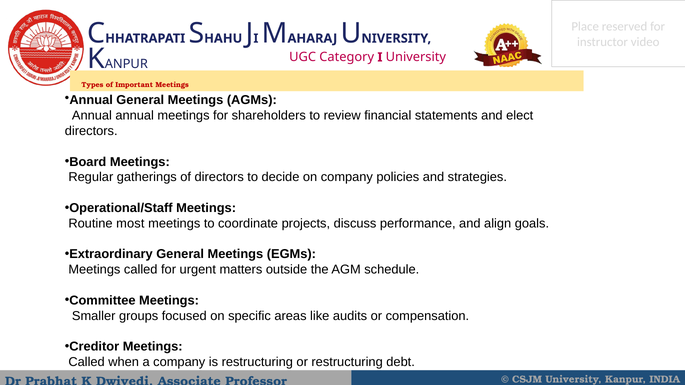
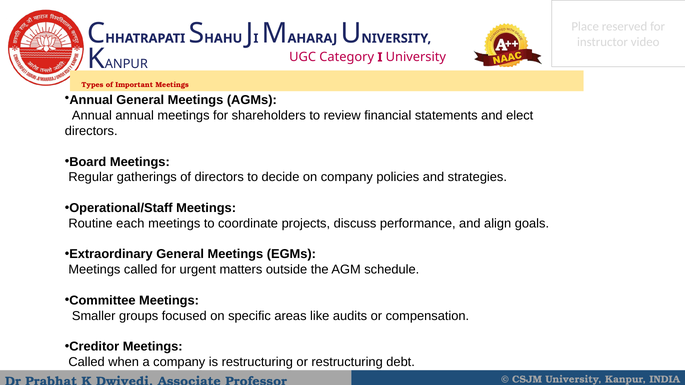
most: most -> each (130, 224)
